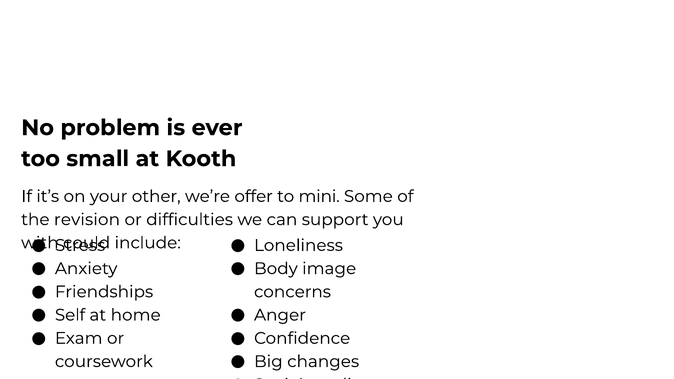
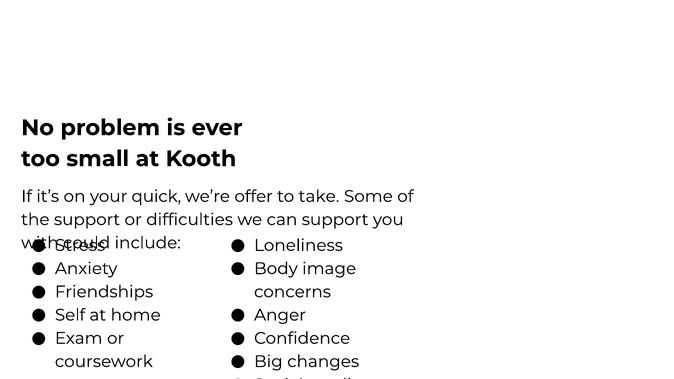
other: other -> quick (156, 196)
mini: mini -> take (319, 196)
the revision: revision -> support (87, 220)
